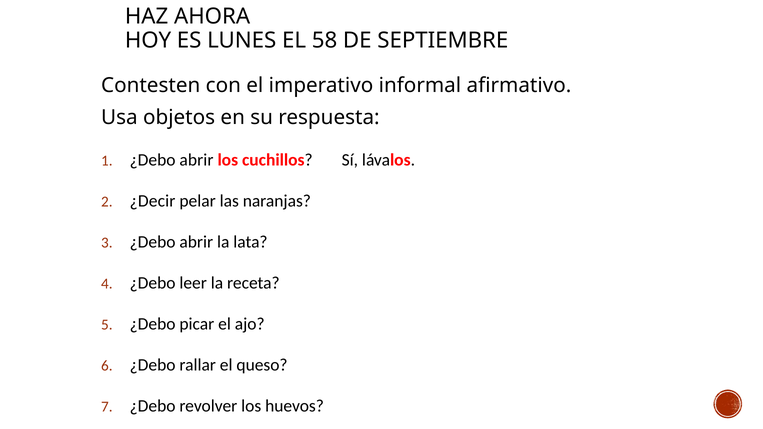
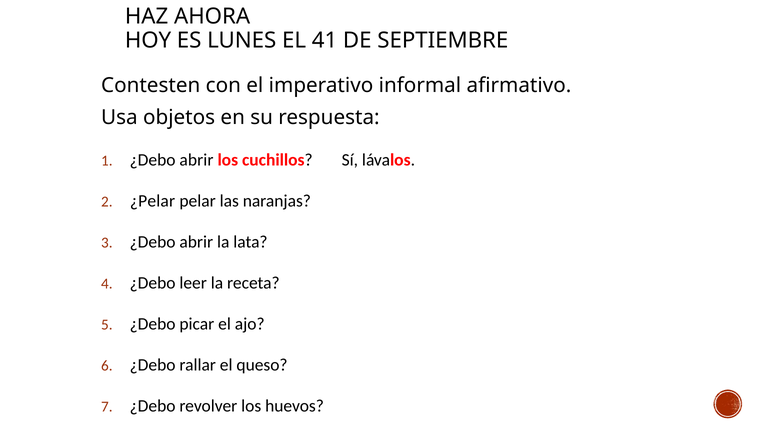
58: 58 -> 41 (325, 40)
¿Decir: ¿Decir -> ¿Pelar (153, 201)
